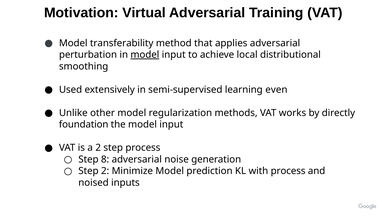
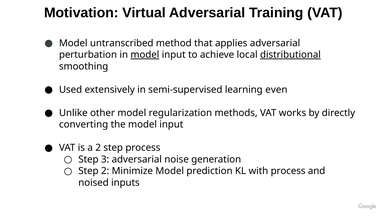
transferability: transferability -> untranscribed (122, 43)
distributional underline: none -> present (290, 55)
foundation: foundation -> converting (84, 124)
8: 8 -> 3 (105, 159)
